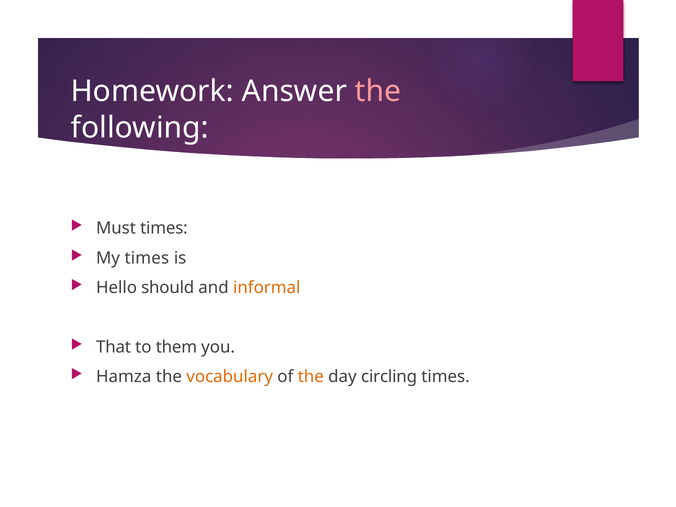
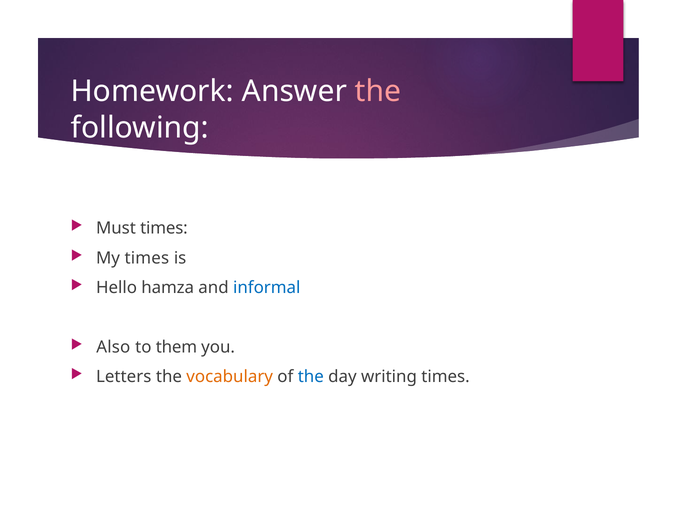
should: should -> hamza (168, 288)
informal colour: orange -> blue (267, 288)
That: That -> Also (113, 347)
Hamza: Hamza -> Letters (124, 377)
the colour: orange -> blue (311, 377)
circling: circling -> writing (389, 377)
